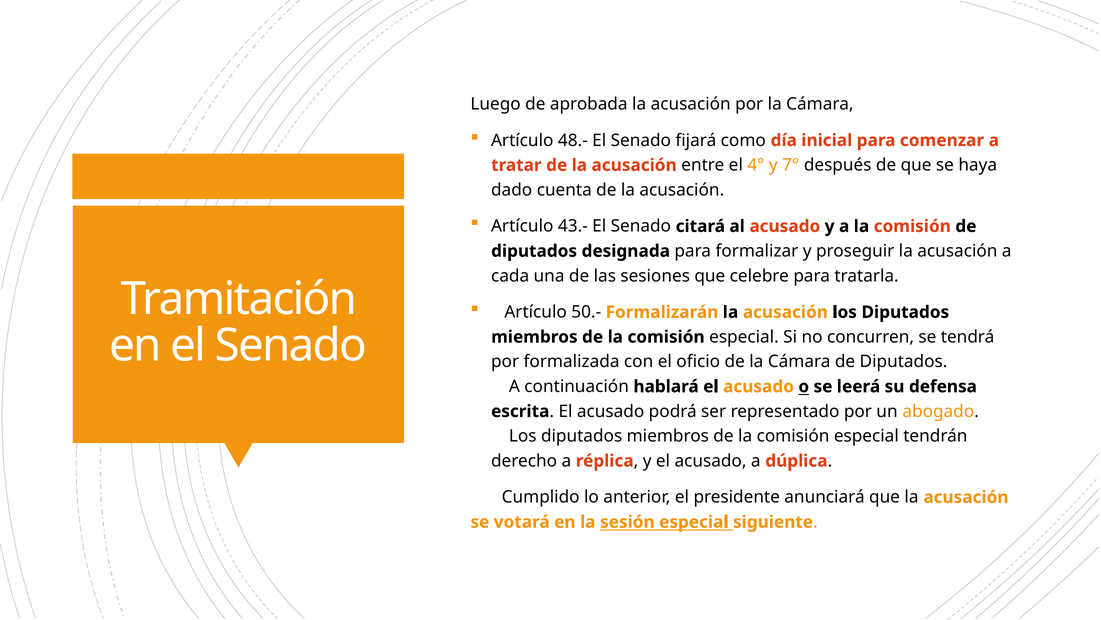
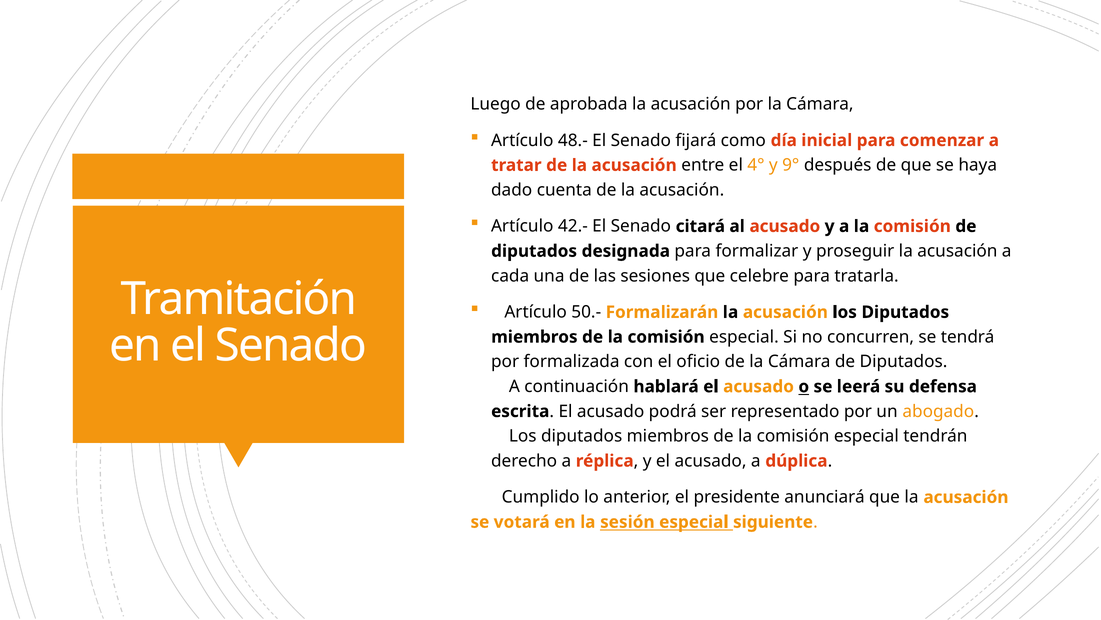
7°: 7° -> 9° (791, 165)
43.-: 43.- -> 42.- (573, 226)
